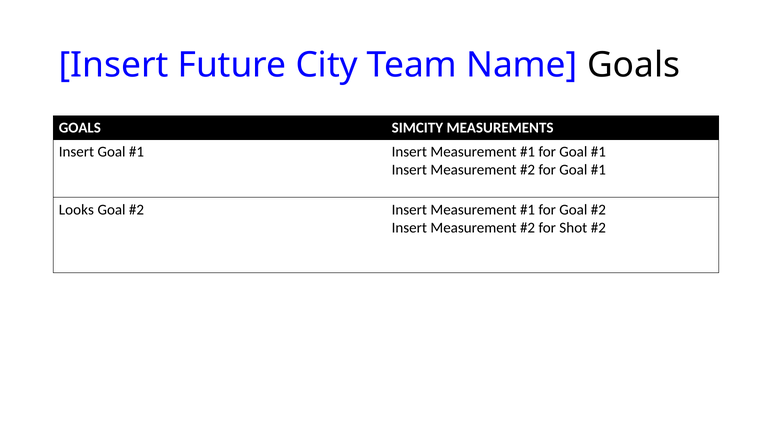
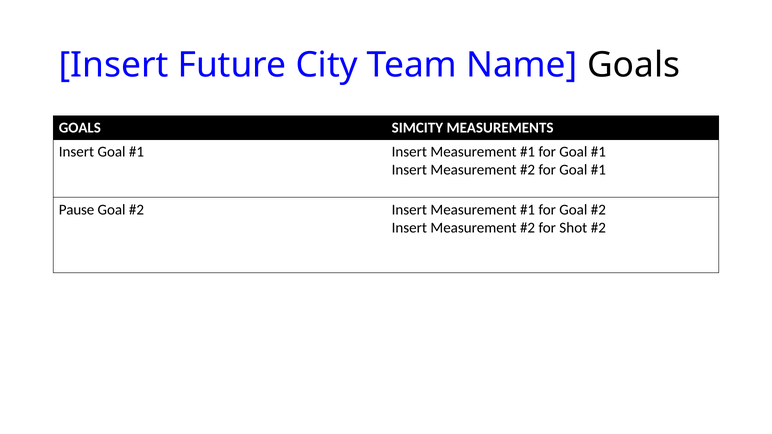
Looks: Looks -> Pause (77, 210)
